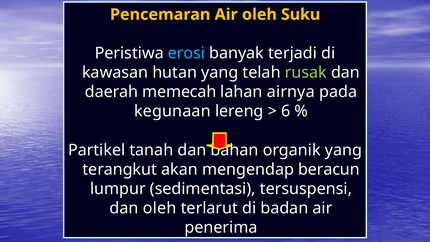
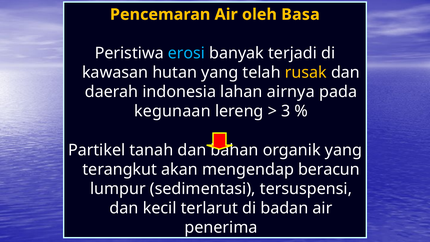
Suku: Suku -> Basa (300, 14)
rusak colour: light green -> yellow (306, 73)
memecah: memecah -> indonesia (179, 92)
6: 6 -> 3 (286, 111)
dan oleh: oleh -> kecil (160, 208)
